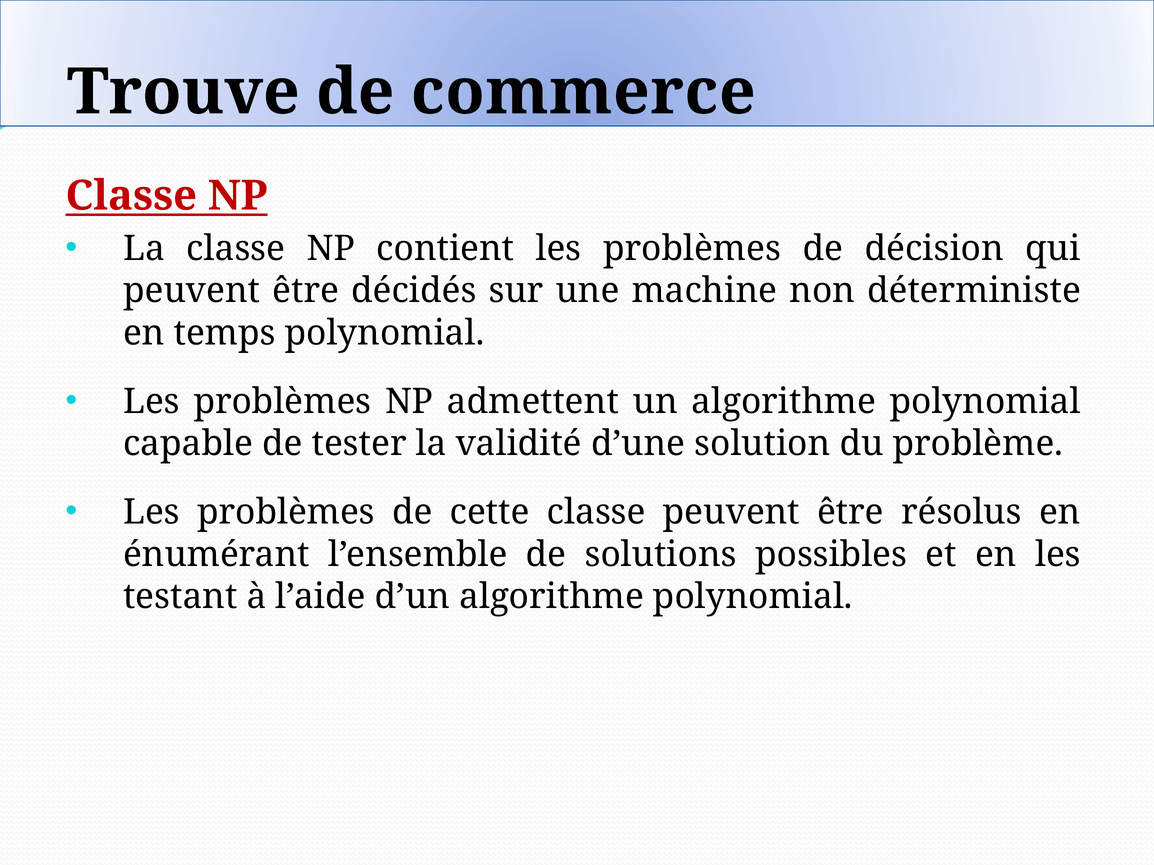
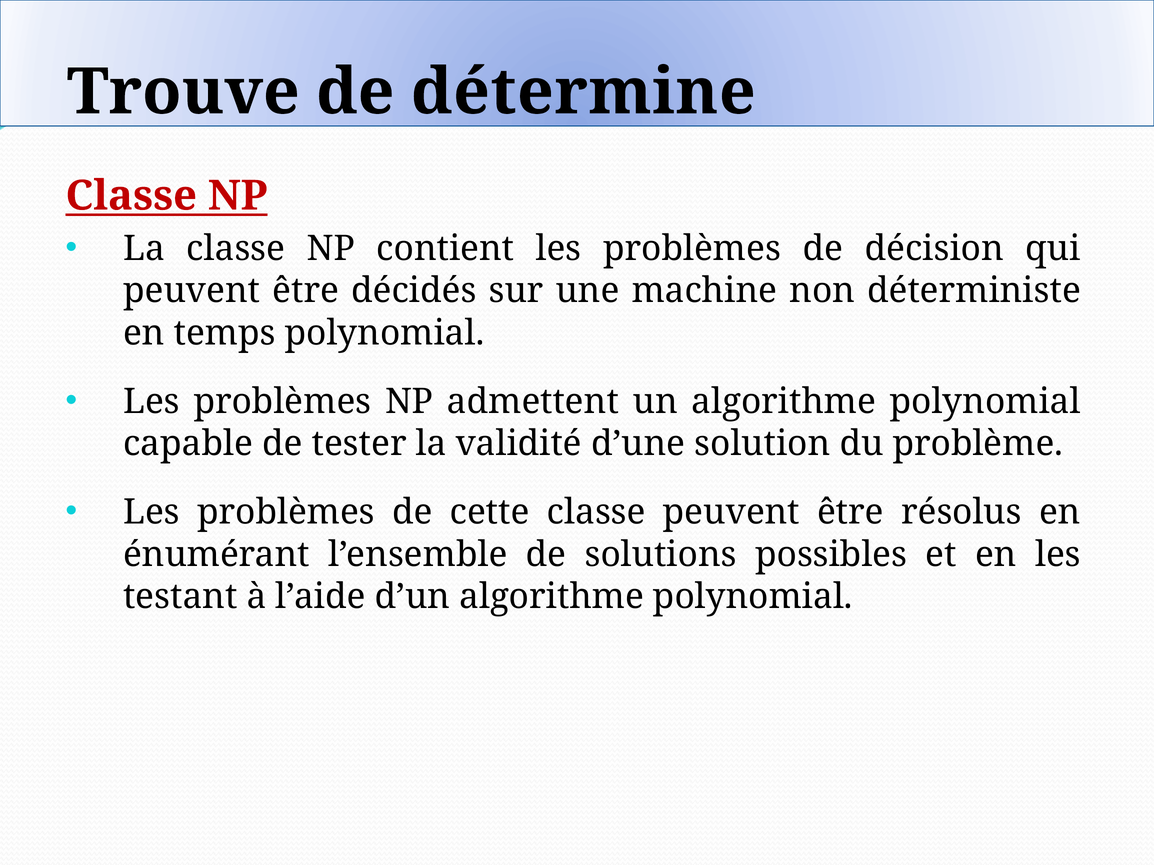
commerce: commerce -> détermine (583, 92)
